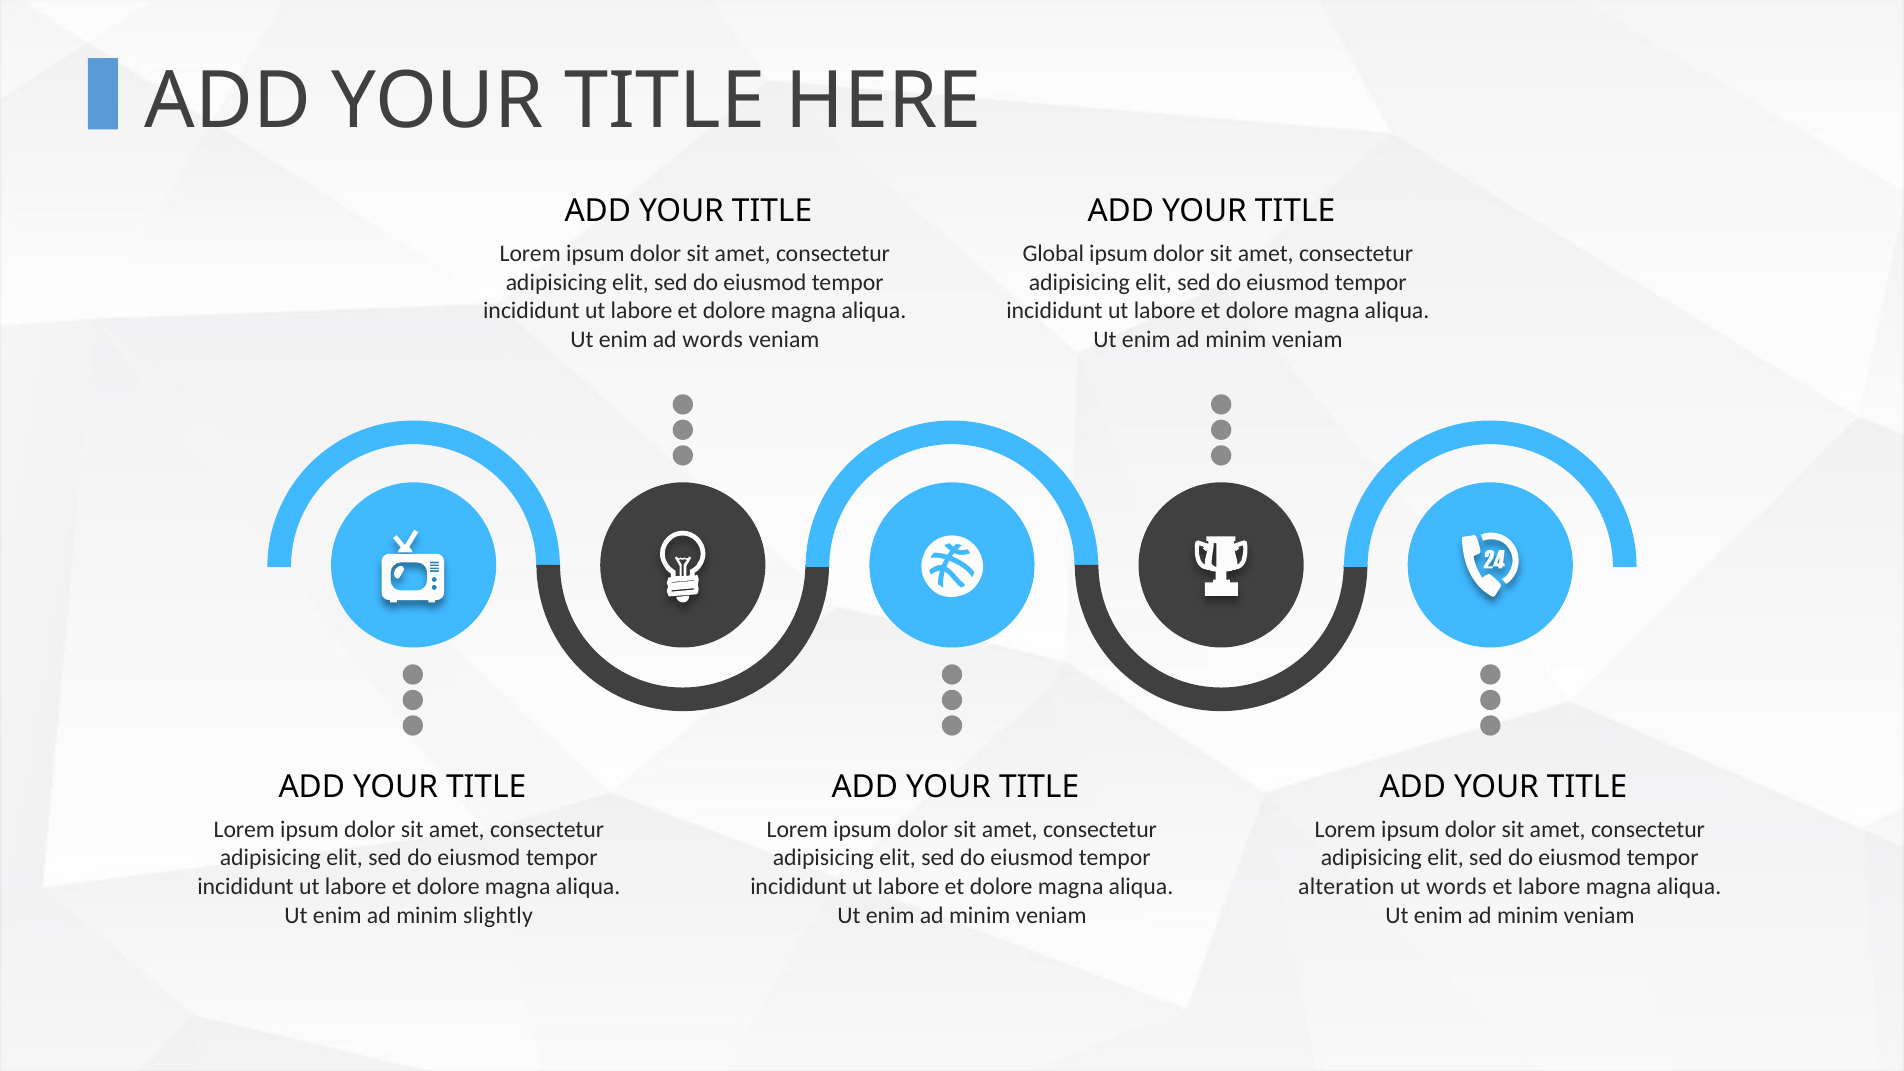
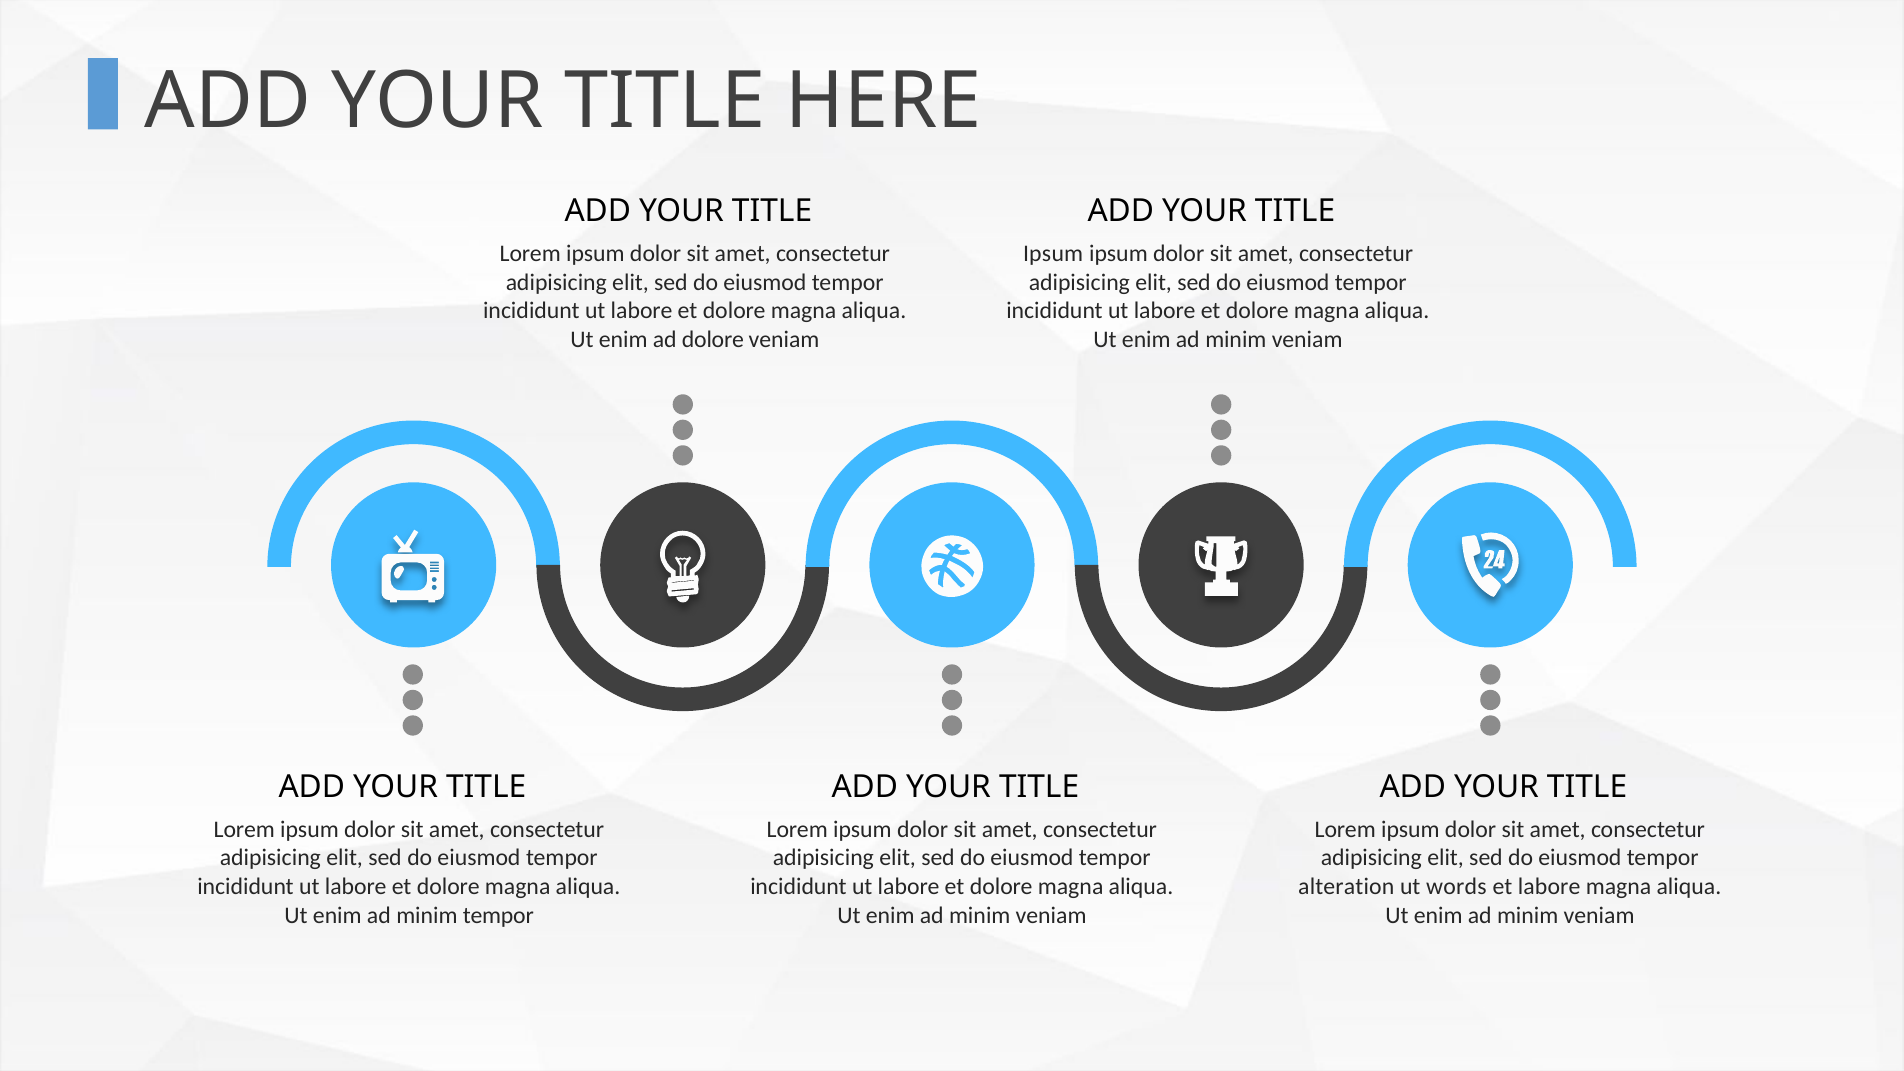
Global: Global -> Ipsum (1053, 254)
ad words: words -> dolore (713, 339)
minim slightly: slightly -> tempor (498, 915)
